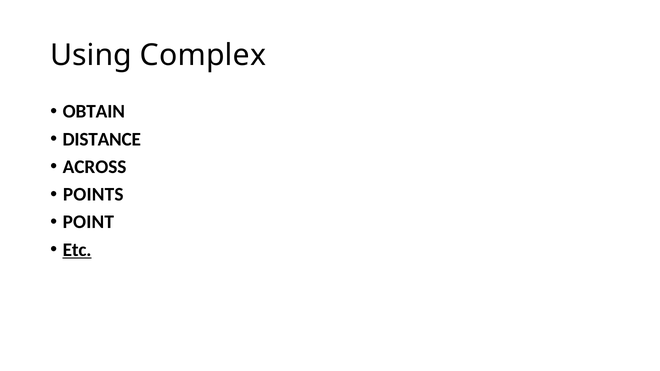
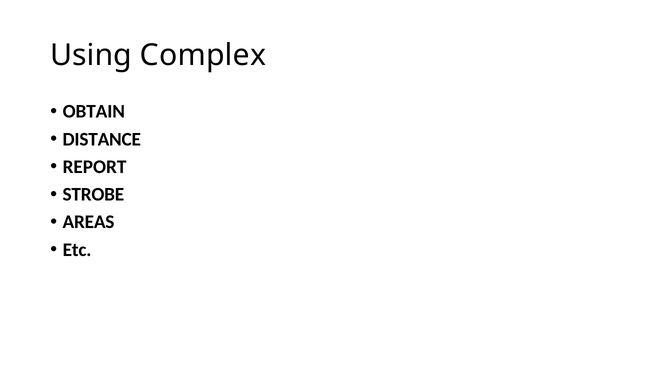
ACROSS: ACROSS -> REPORT (95, 167)
POINTS: POINTS -> STROBE (93, 195)
POINT: POINT -> AREAS (89, 222)
Etc underline: present -> none (77, 250)
